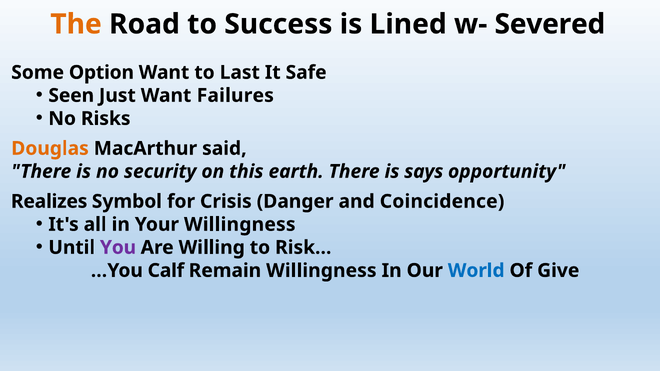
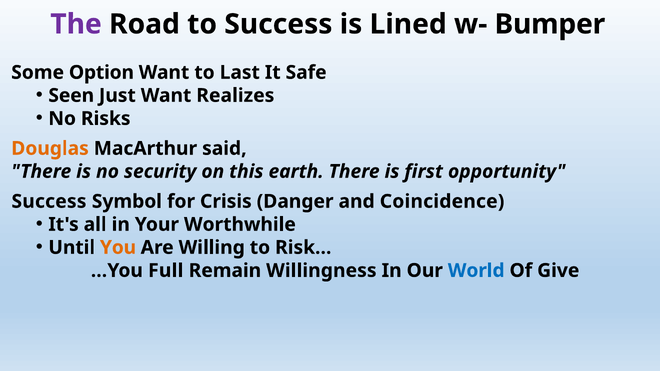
The colour: orange -> purple (76, 24)
Severed: Severed -> Bumper (550, 24)
Failures: Failures -> Realizes (235, 96)
says: says -> first (424, 172)
Realizes: Realizes -> Success (49, 202)
Your Willingness: Willingness -> Worthwhile (240, 225)
You colour: purple -> orange (118, 248)
Calf: Calf -> Full (166, 271)
